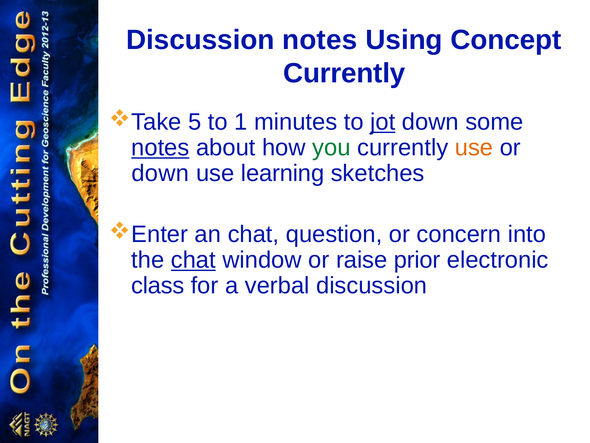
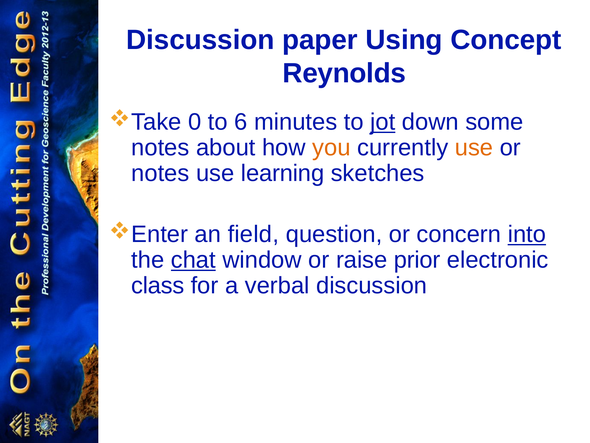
Discussion notes: notes -> paper (320, 40)
Currently: Currently -> Reynolds (344, 73)
5: 5 -> 0 (195, 122)
1: 1 -> 6 (241, 122)
notes underline: present -> none (160, 148)
you colour: green -> orange (331, 148)
down: down -> notes (160, 173)
an chat: chat -> field (253, 234)
into underline: none -> present (527, 234)
